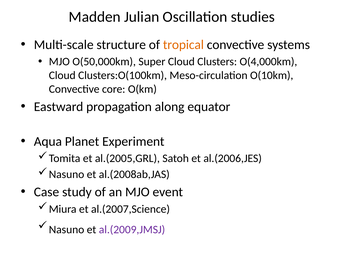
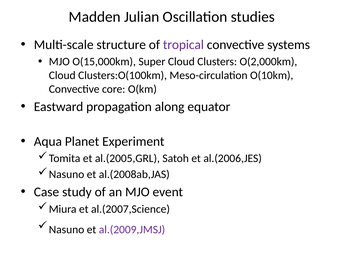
tropical colour: orange -> purple (183, 45)
O(50,000km: O(50,000km -> O(15,000km (104, 62)
O(4,000km: O(4,000km -> O(2,000km (268, 62)
